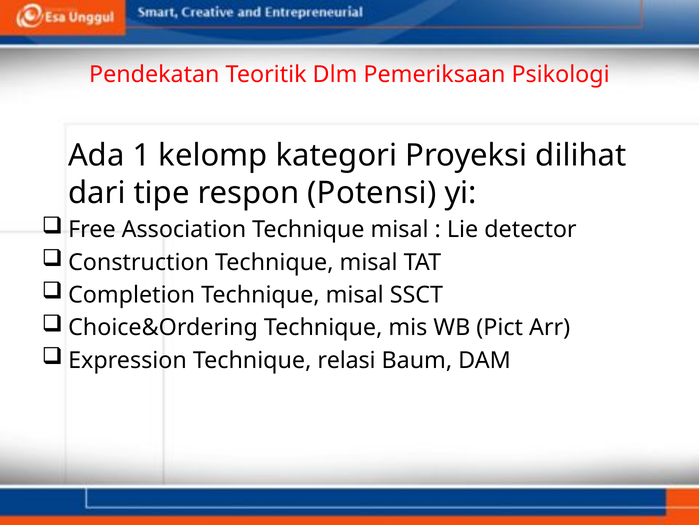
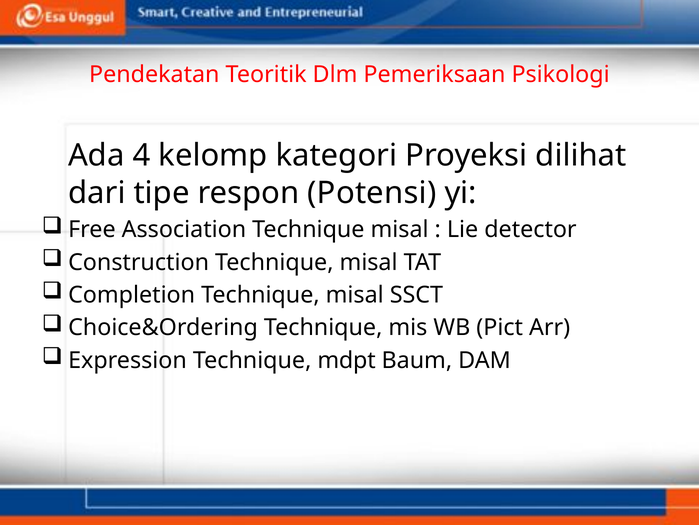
1: 1 -> 4 (142, 155)
relasi: relasi -> mdpt (347, 360)
